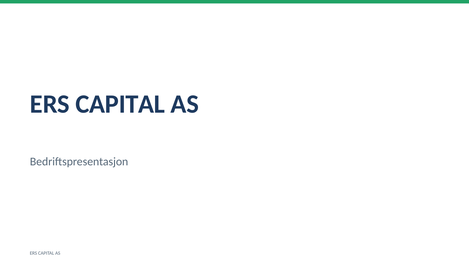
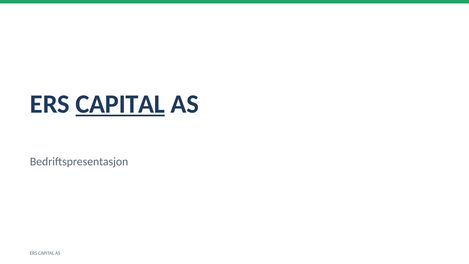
CAPITAL underline: none -> present (120, 104)
